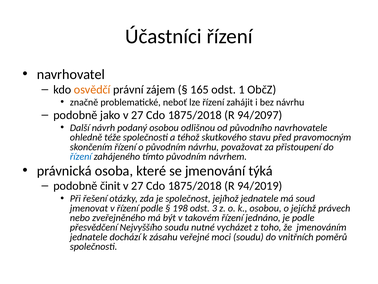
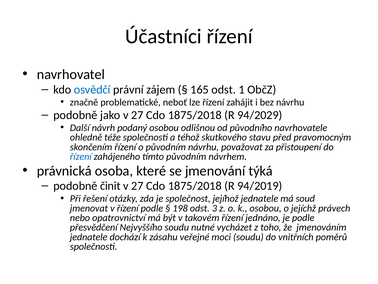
osvědčí colour: orange -> blue (92, 89)
94/2097: 94/2097 -> 94/2029 (260, 115)
zveřejněného: zveřejněného -> opatrovnictví (119, 217)
